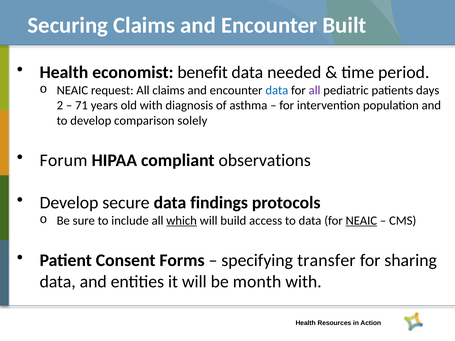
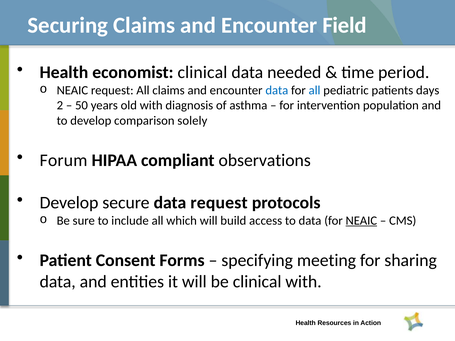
Built: Built -> Field (345, 25)
economist benefit: benefit -> clinical (202, 72)
all colour: purple -> blue (315, 90)
71: 71 -> 50 (81, 105)
data findings: findings -> request (219, 203)
which underline: present -> none (182, 221)
transfer: transfer -> meeting (326, 261)
be month: month -> clinical (257, 282)
